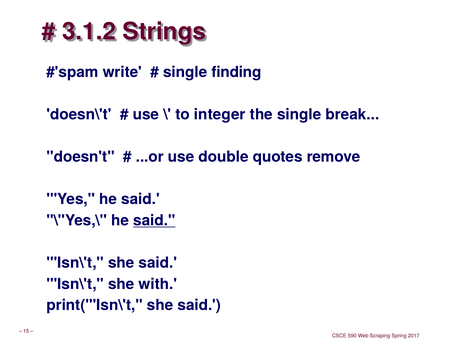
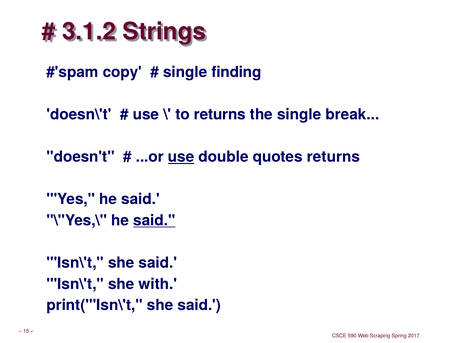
write: write -> copy (122, 72)
to integer: integer -> returns (220, 115)
use underline: none -> present (181, 157)
quotes remove: remove -> returns (333, 157)
